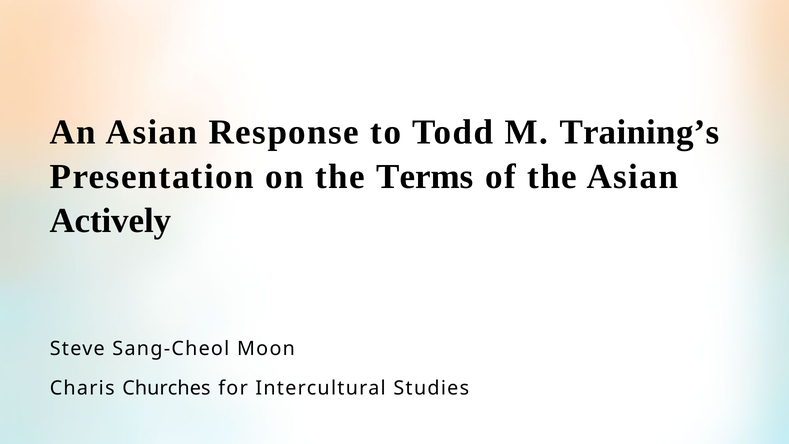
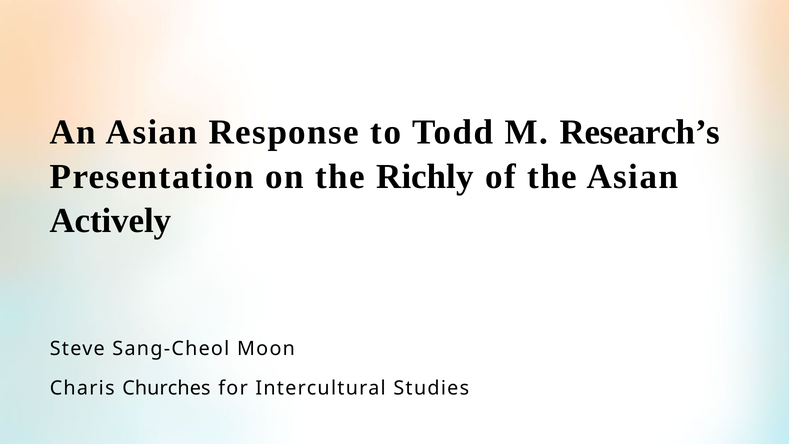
Training’s: Training’s -> Research’s (640, 132)
Terms: Terms -> Richly (425, 176)
